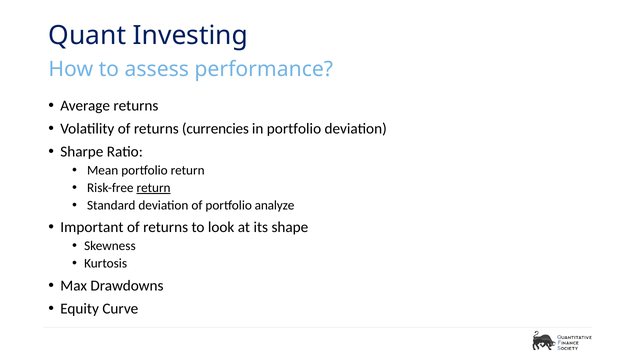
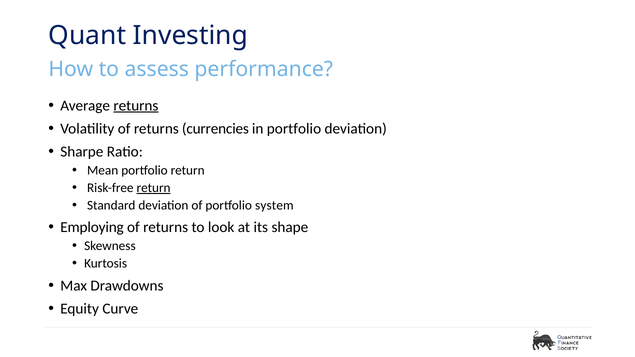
returns underline: none -> present (136, 106)
analyze: analyze -> system (274, 206)
Important: Important -> Employing (92, 227)
